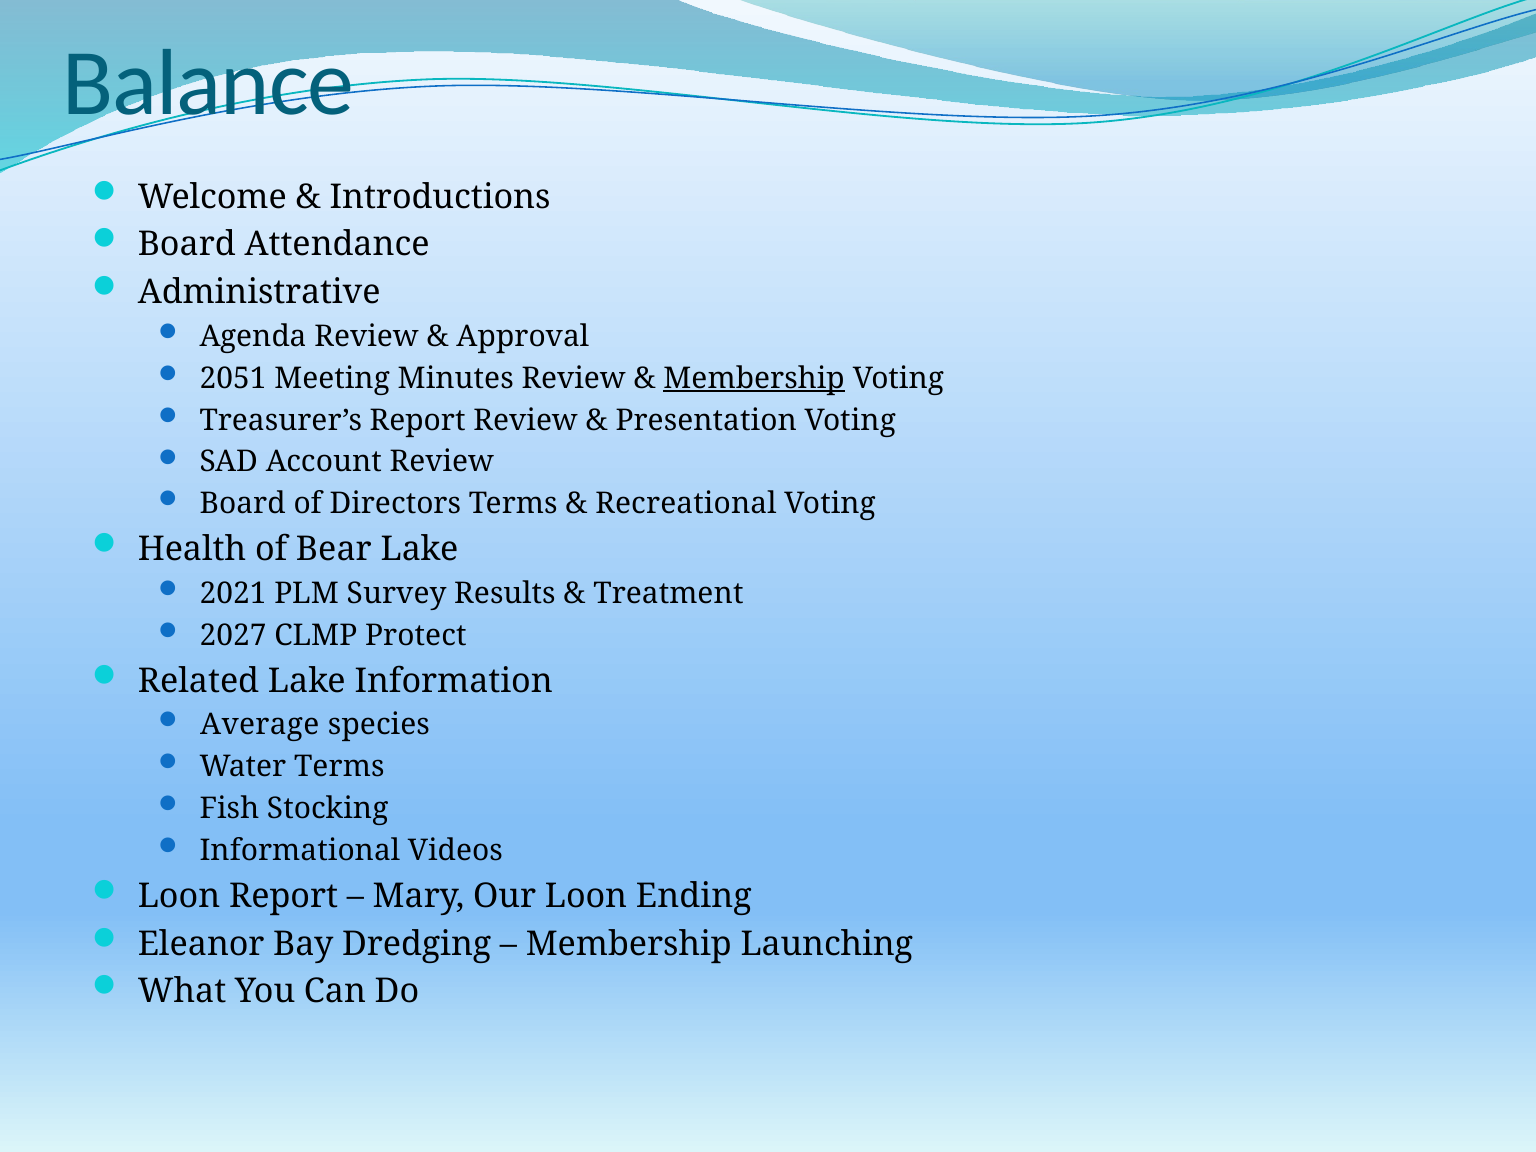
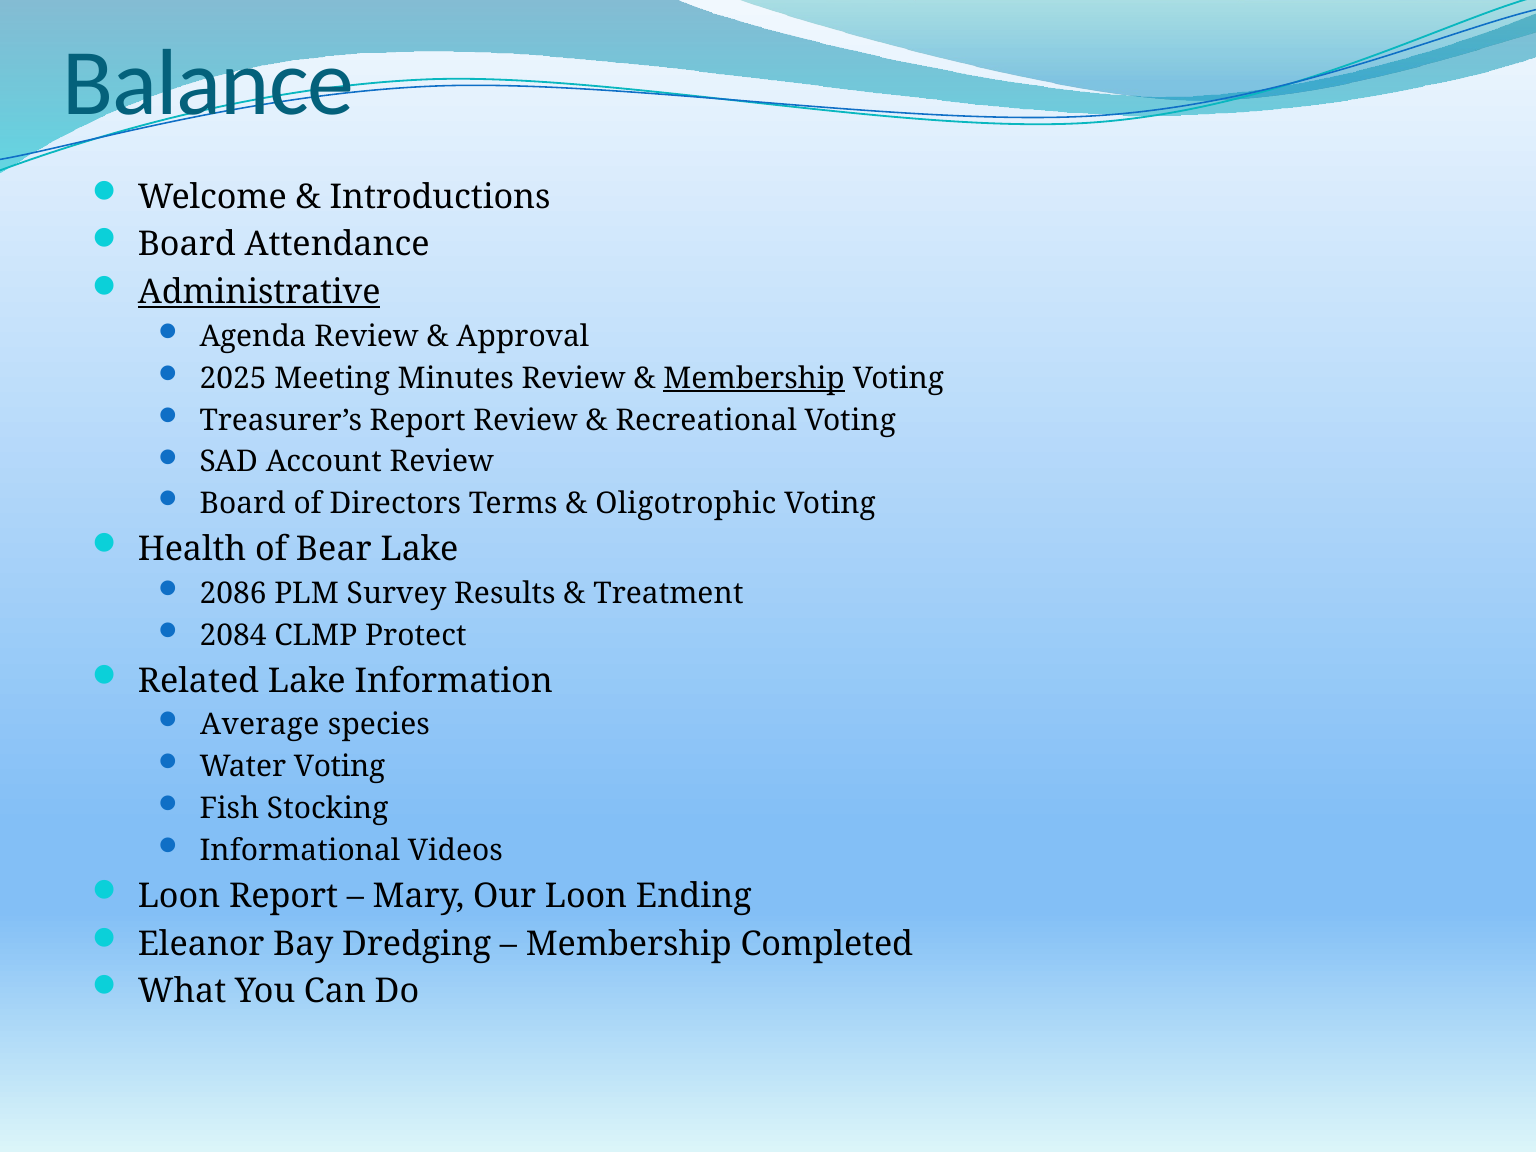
Administrative underline: none -> present (259, 292)
2051: 2051 -> 2025 (233, 378)
Presentation: Presentation -> Recreational (706, 420)
Recreational: Recreational -> Oligotrophic (686, 504)
2021: 2021 -> 2086 (233, 594)
2027: 2027 -> 2084 (233, 635)
Water Terms: Terms -> Voting (340, 767)
Launching: Launching -> Completed (827, 944)
